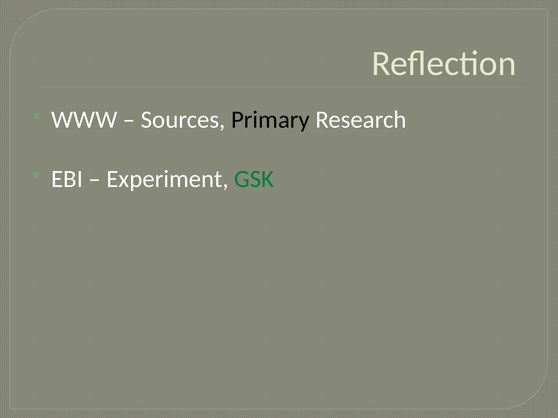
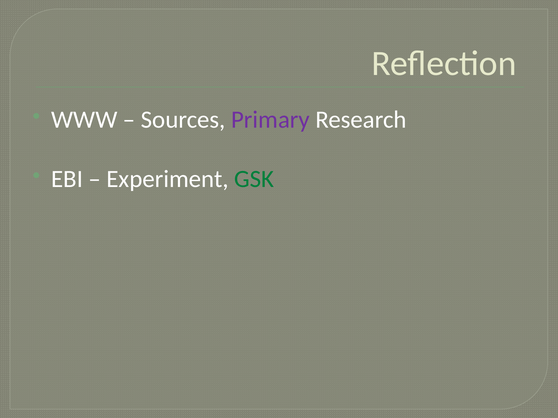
Primary colour: black -> purple (270, 120)
